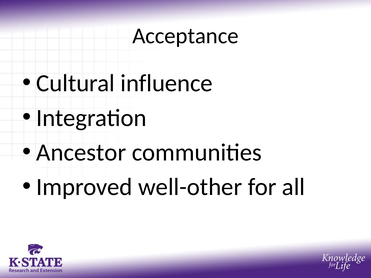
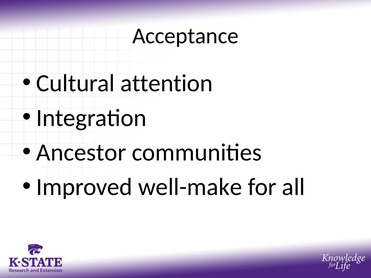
influence: influence -> attention (167, 83)
well-other: well-other -> well-make (190, 187)
